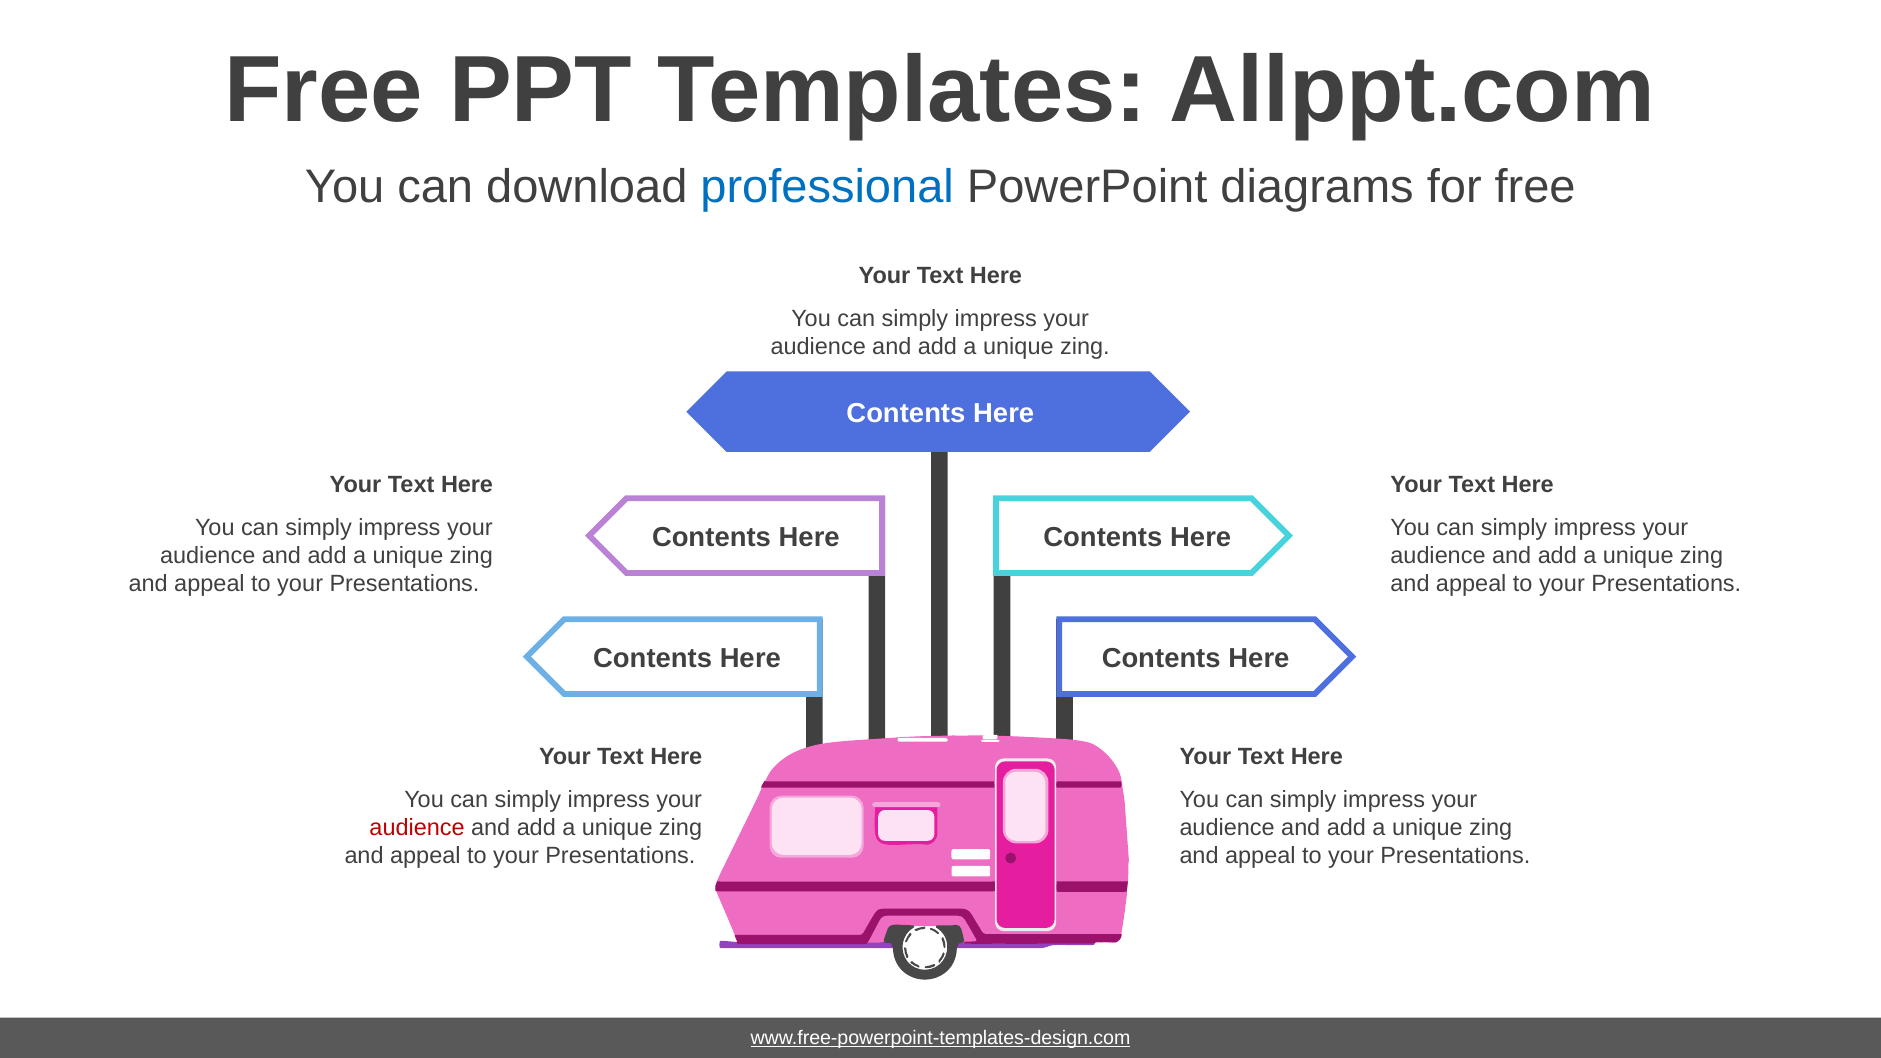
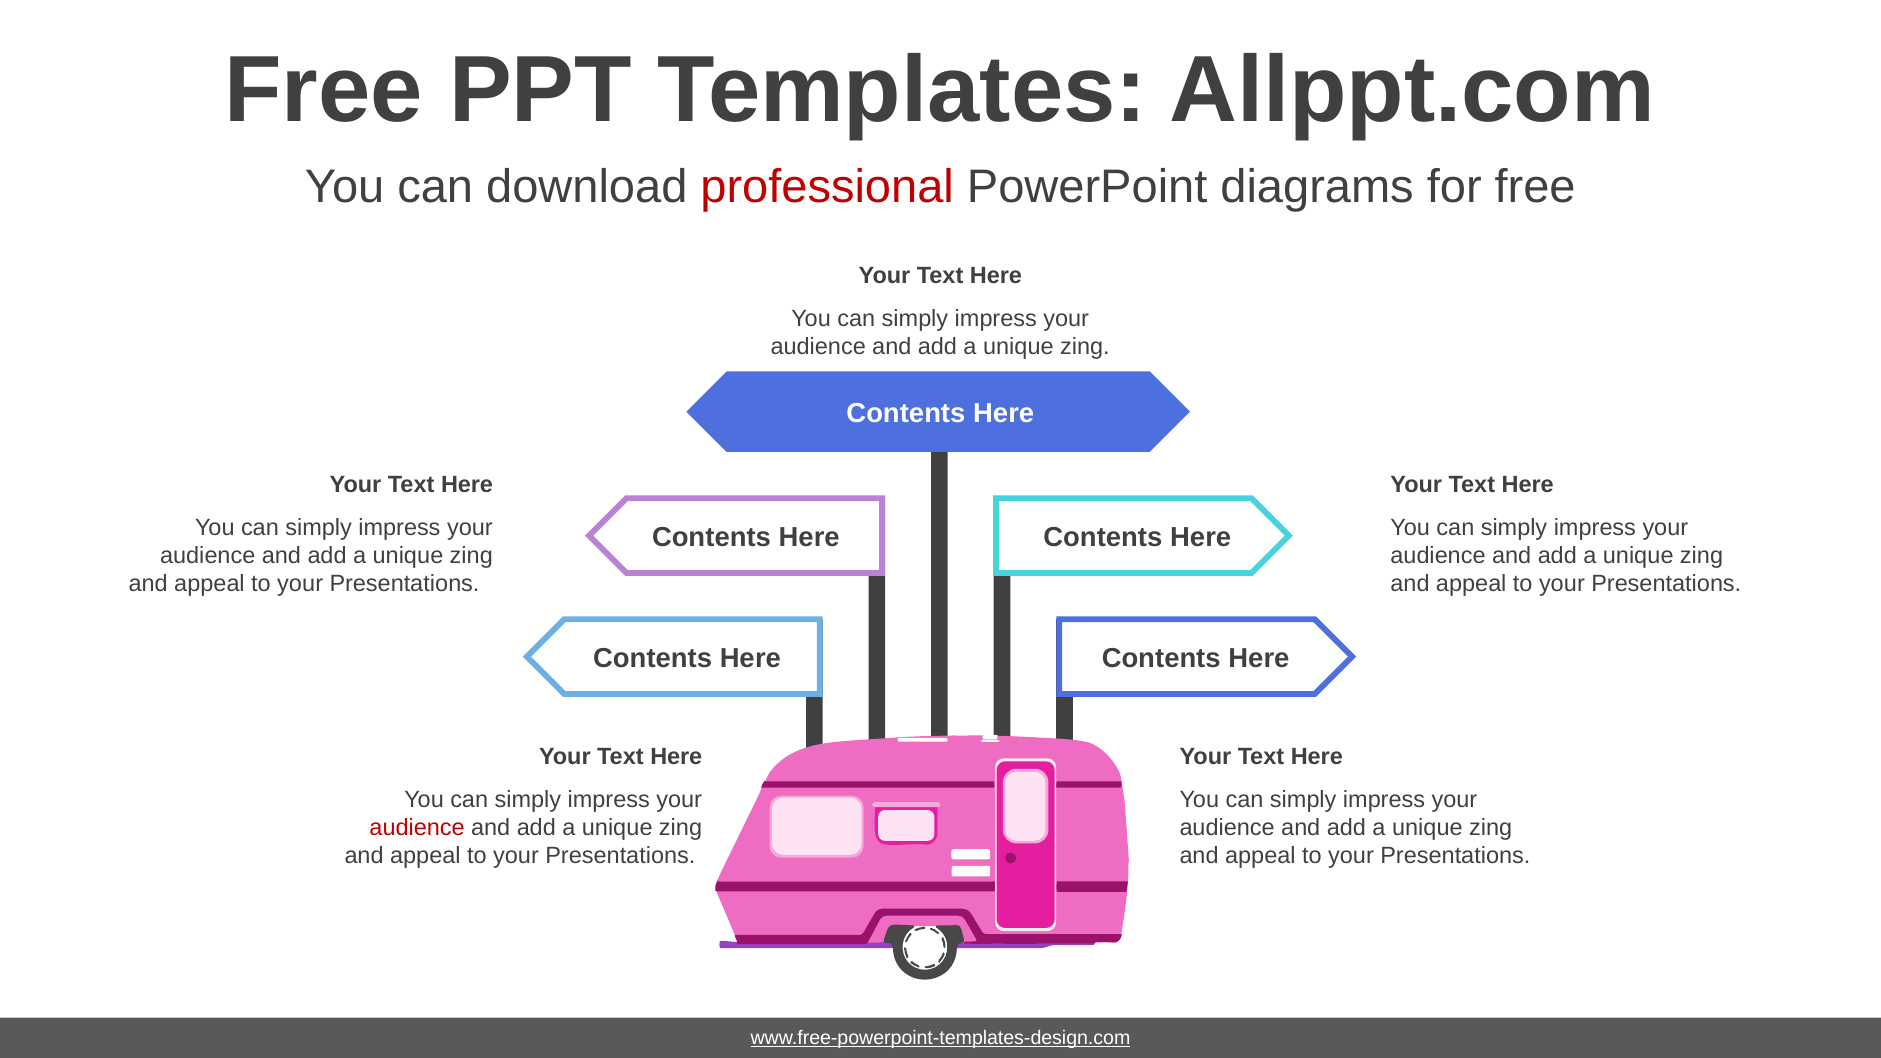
professional colour: blue -> red (827, 187)
